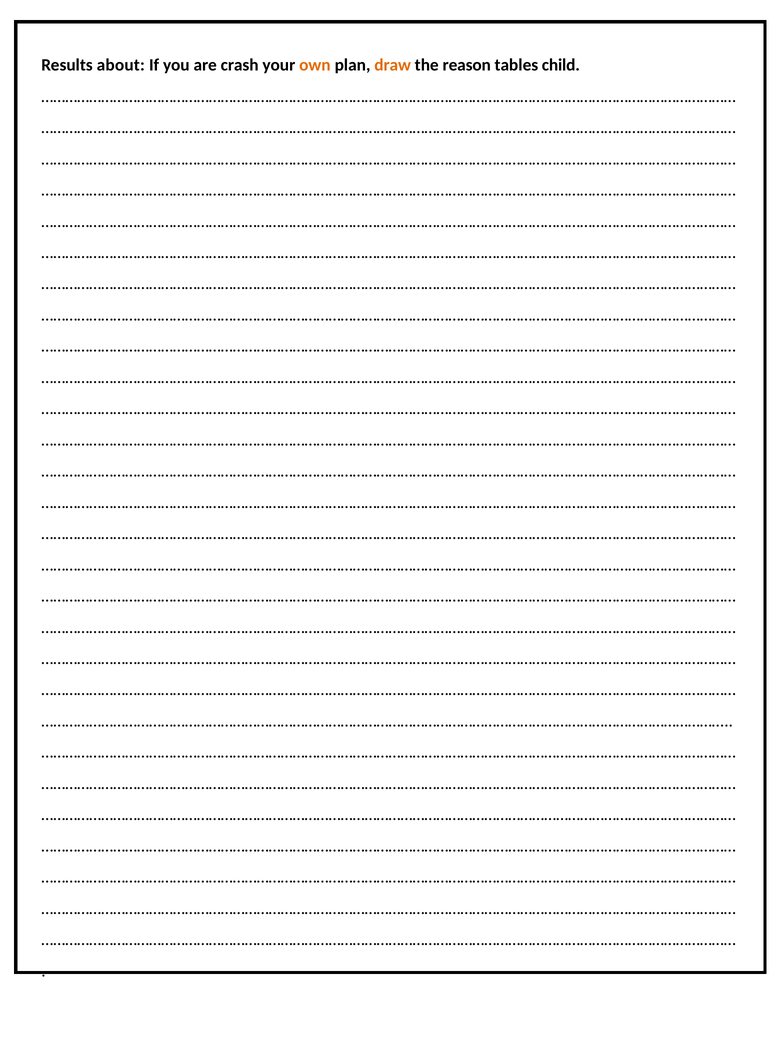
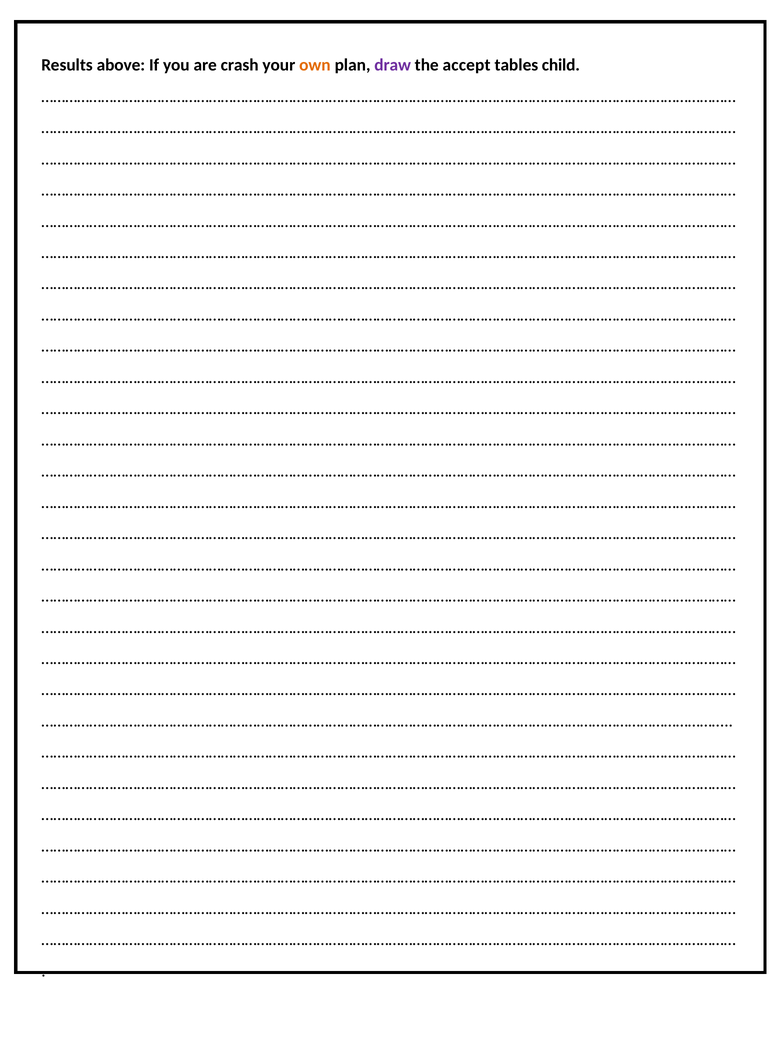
about: about -> above (121, 65)
draw colour: orange -> purple (393, 65)
reason: reason -> accept (467, 65)
